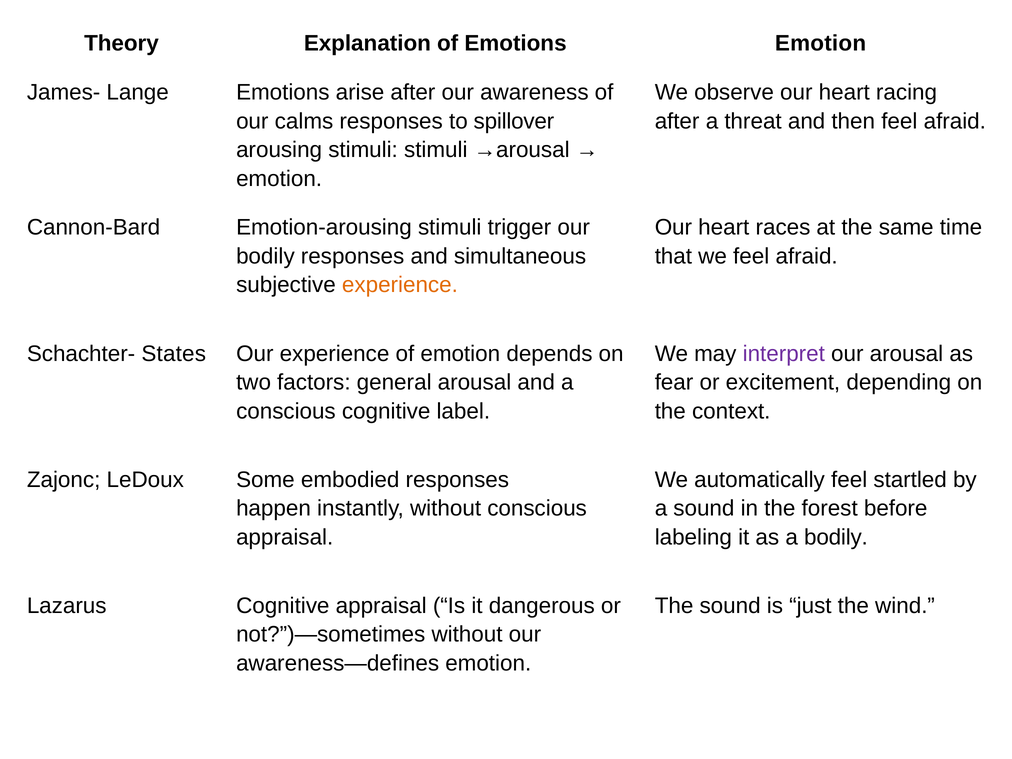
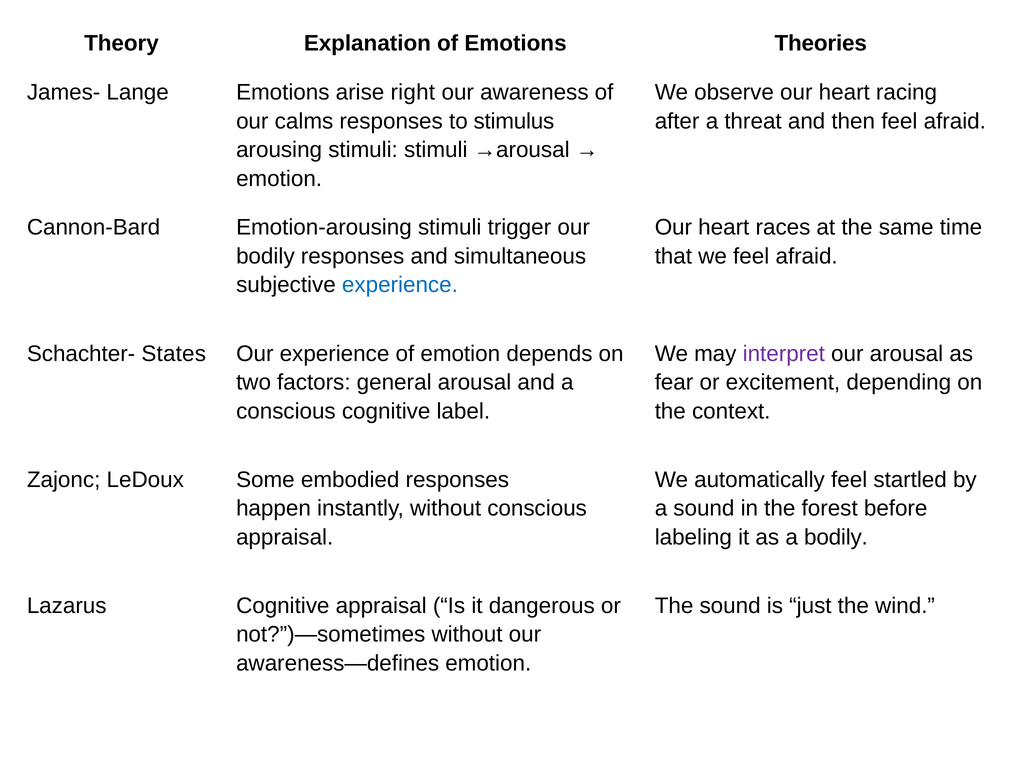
Emotions Emotion: Emotion -> Theories (821, 44)
arise after: after -> right (413, 92)
spillover: spillover -> stimulus (514, 121)
experience colour: orange -> blue (400, 285)
